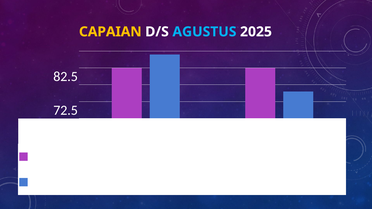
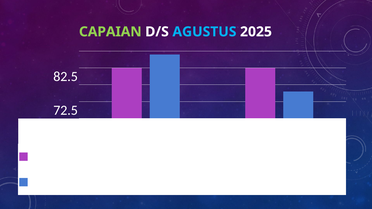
CAPAIAN colour: yellow -> light green (110, 32)
